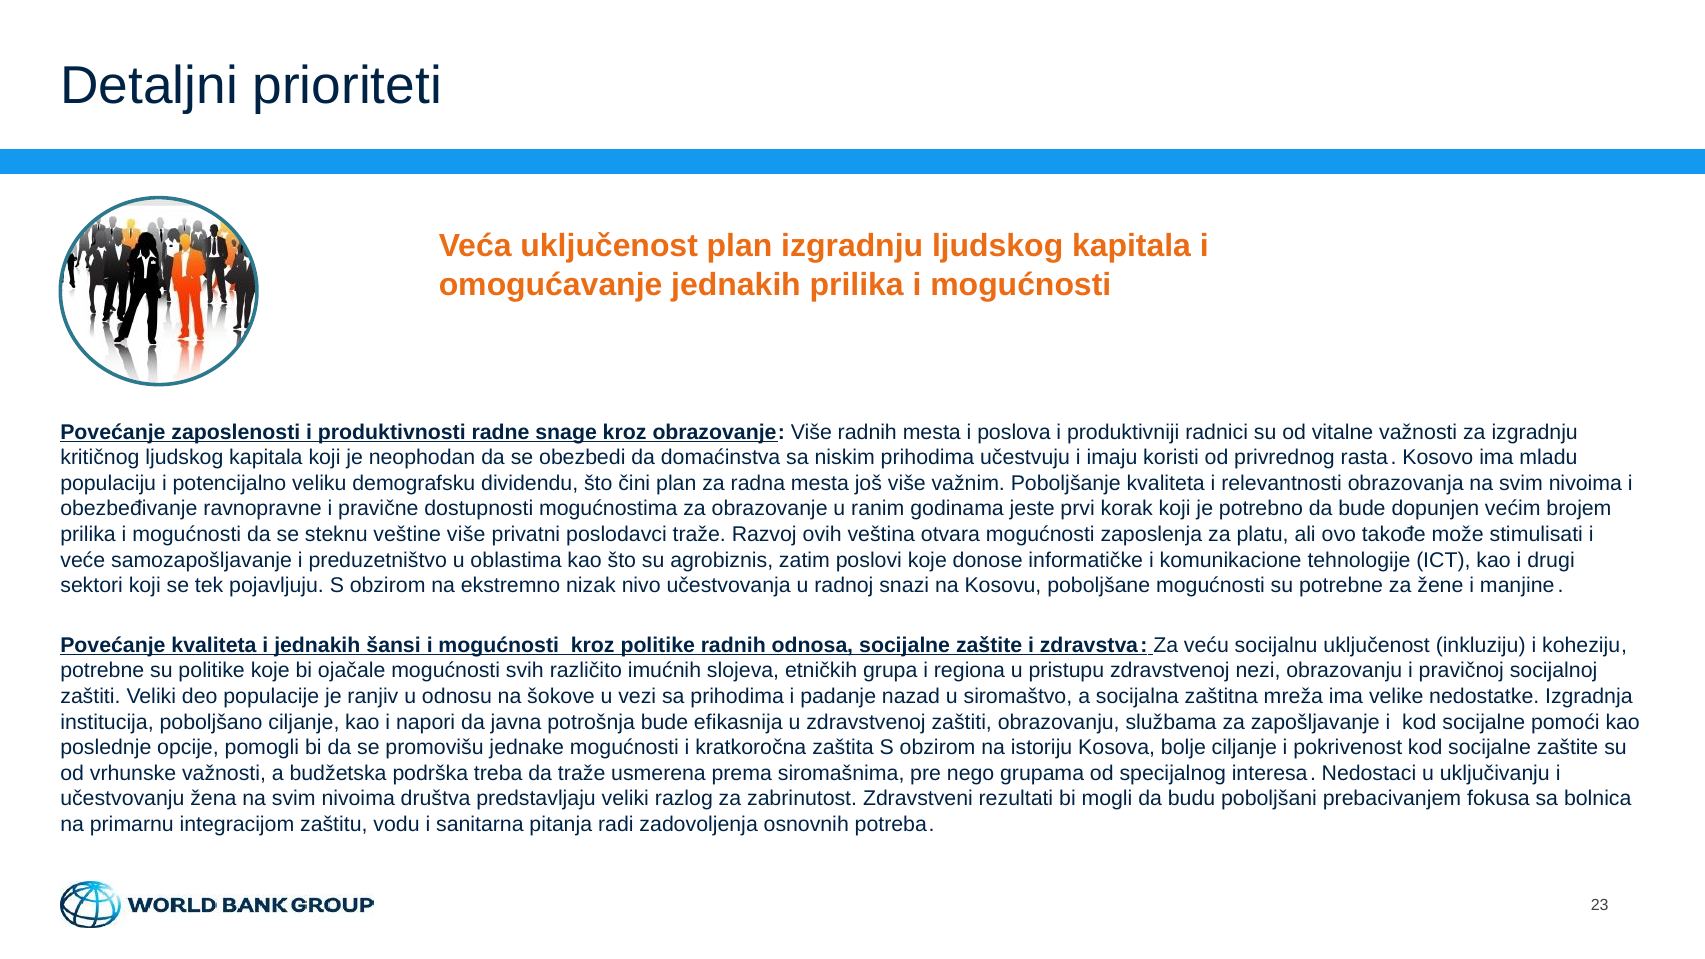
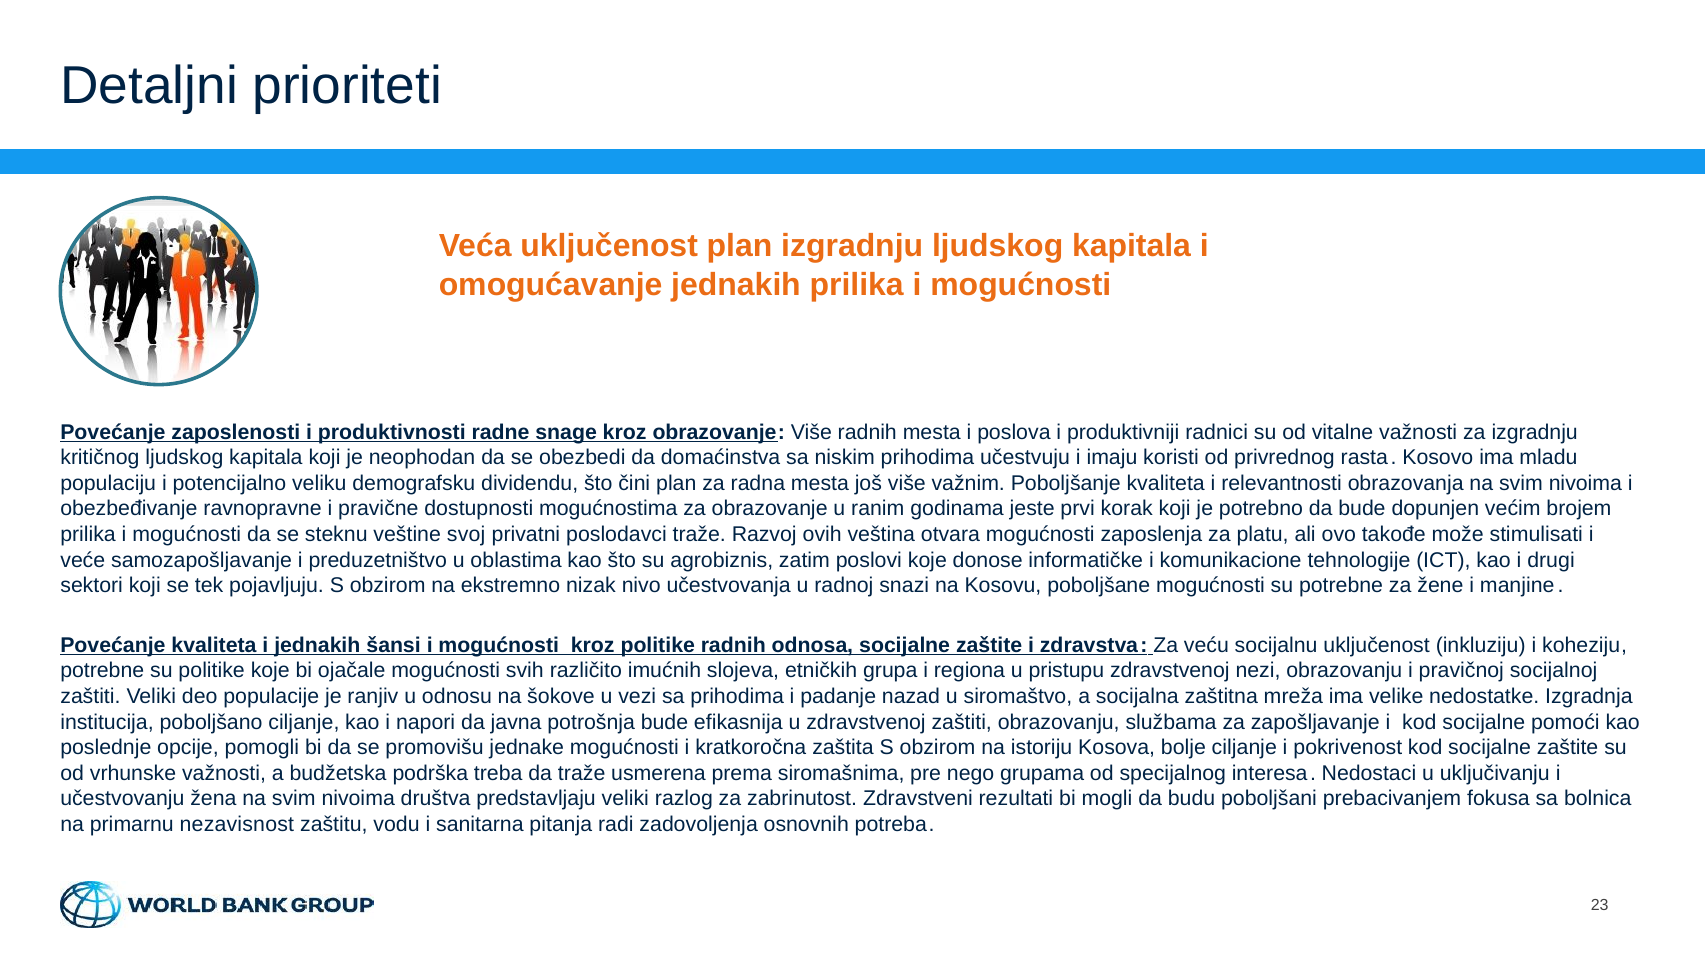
veštine više: više -> svoj (466, 534)
integracijom: integracijom -> nezavisnost (237, 824)
